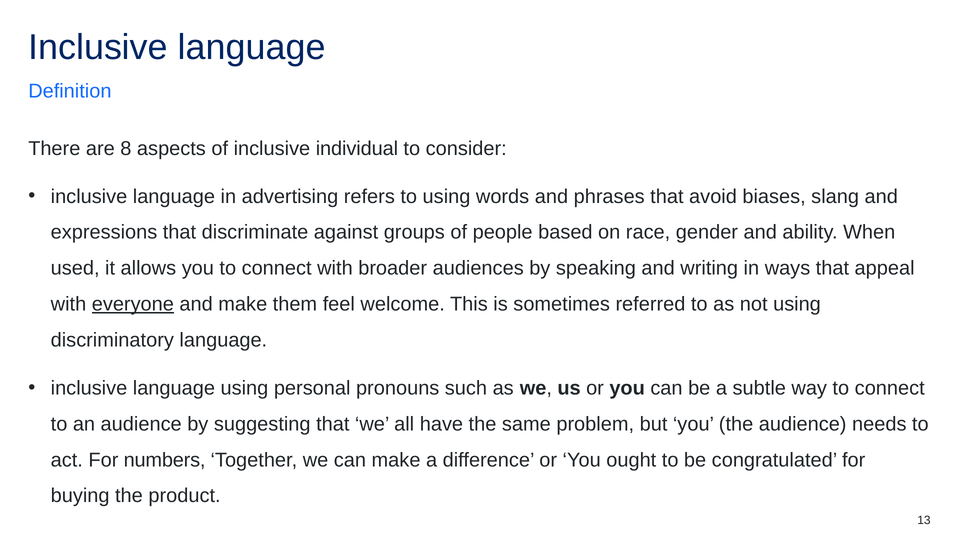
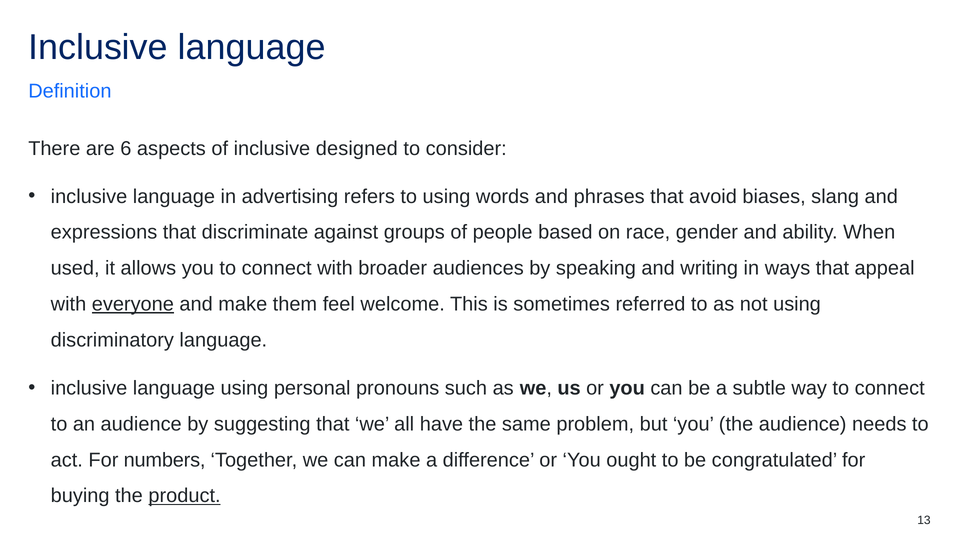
8: 8 -> 6 (126, 148)
individual: individual -> designed (357, 148)
product underline: none -> present (185, 496)
